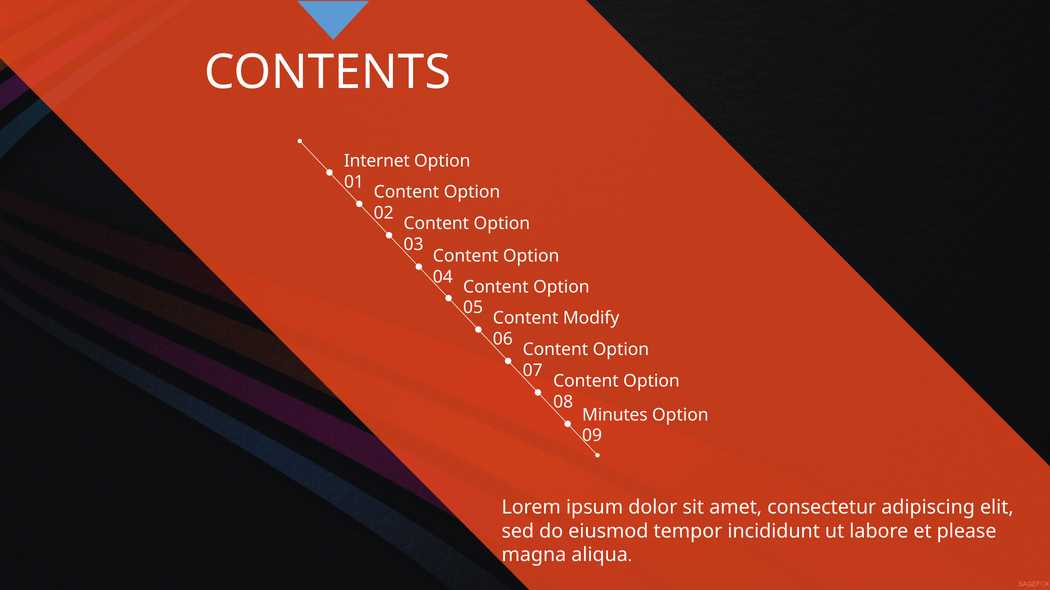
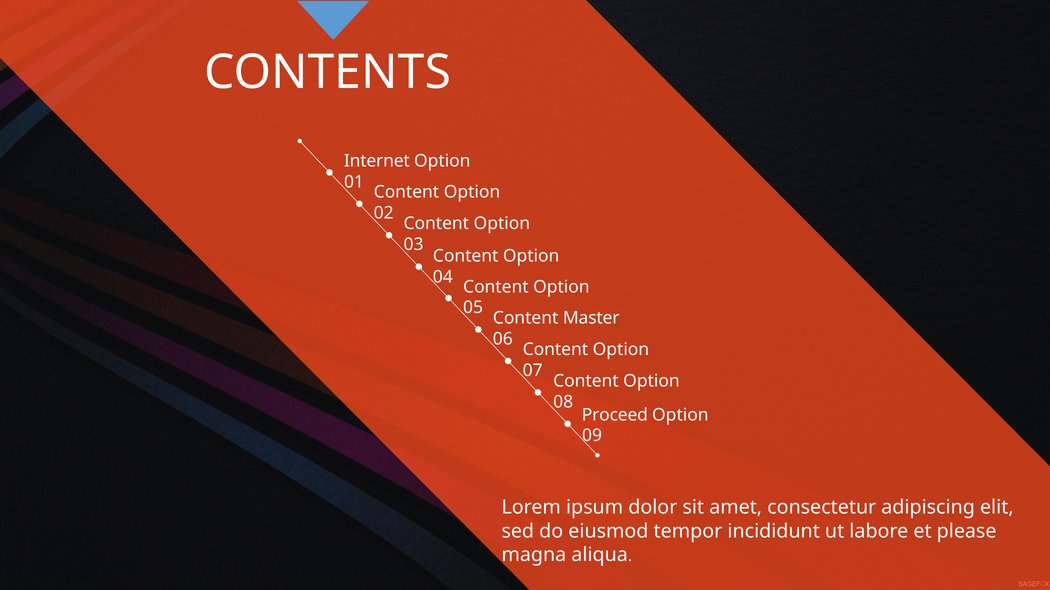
Modify: Modify -> Master (591, 318)
Minutes: Minutes -> Proceed (615, 415)
